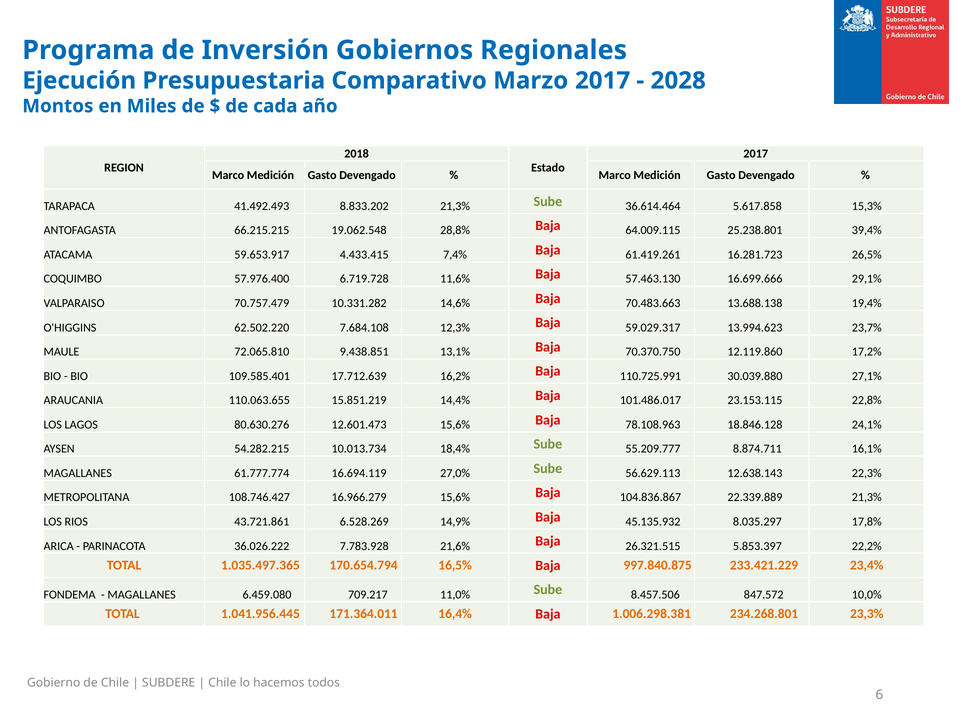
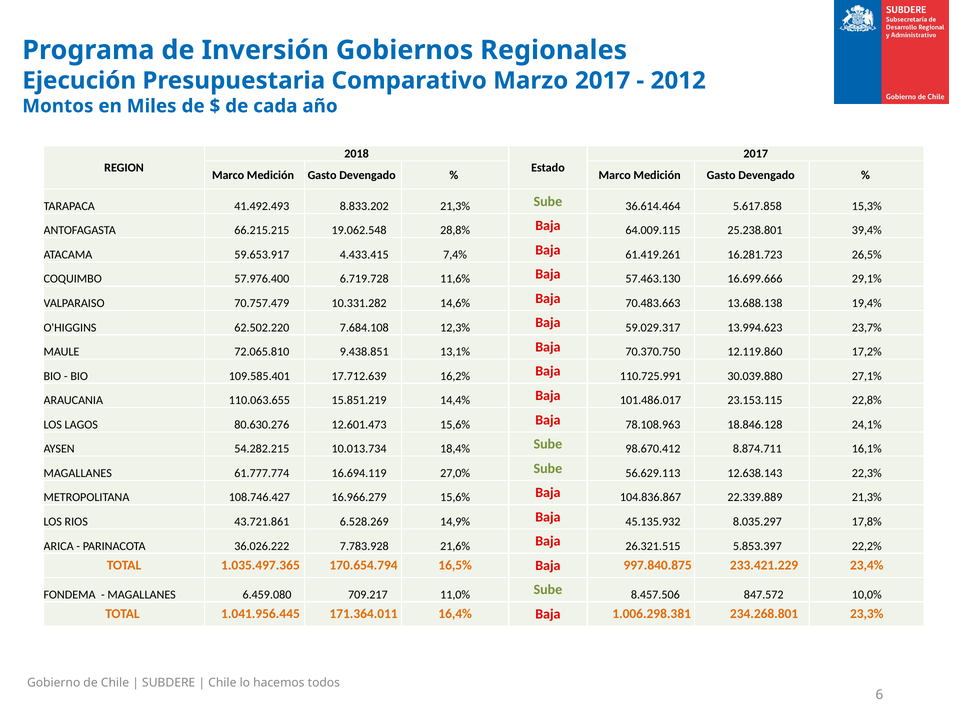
2028: 2028 -> 2012 (678, 81)
55.209.777: 55.209.777 -> 98.670.412 (653, 449)
